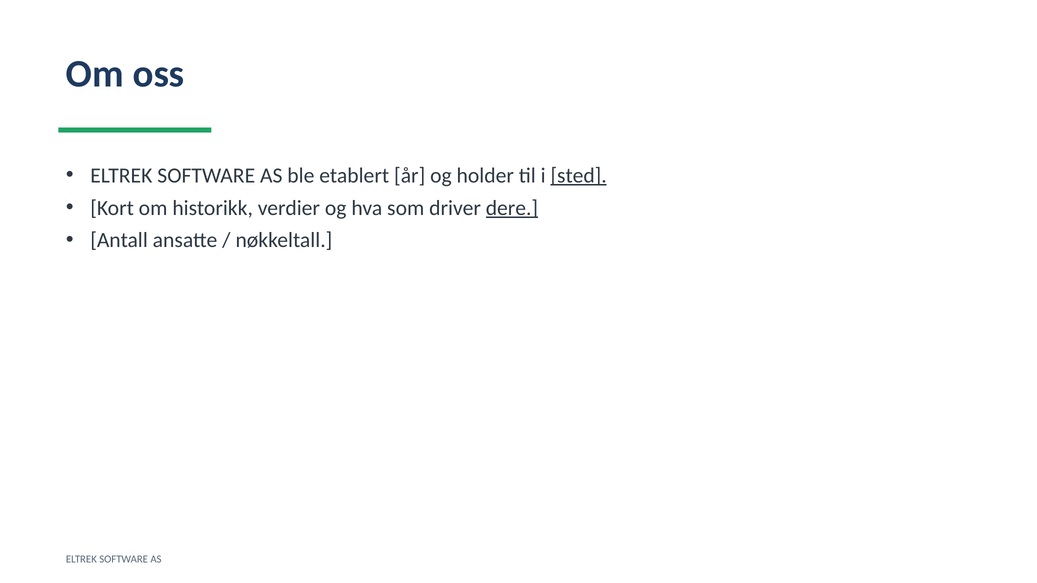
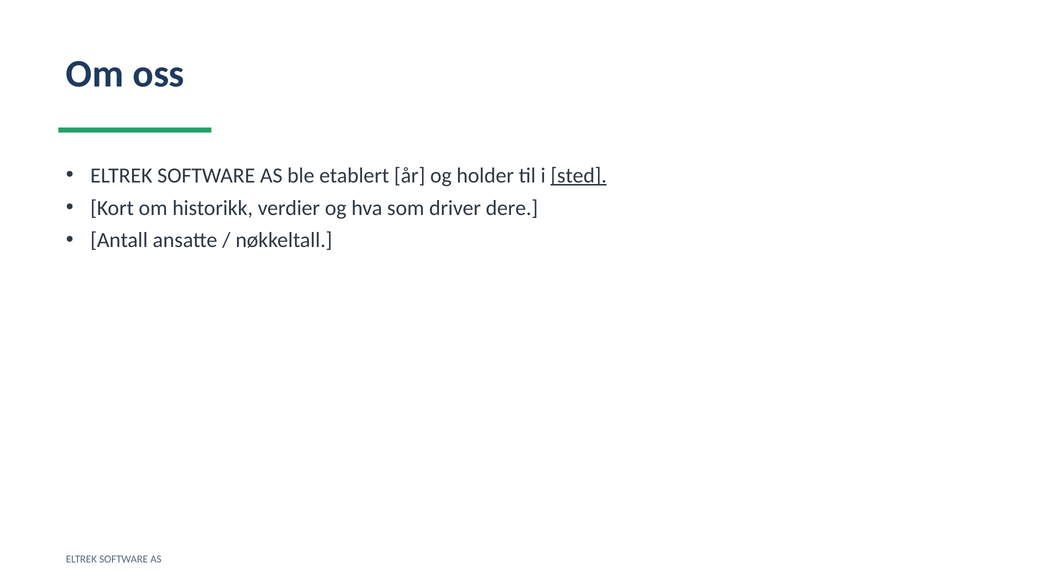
dere underline: present -> none (512, 208)
